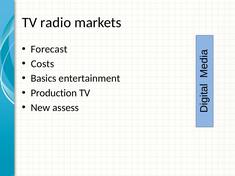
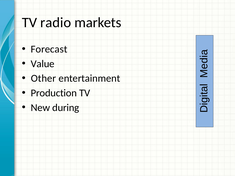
Costs: Costs -> Value (43, 64)
Basics: Basics -> Other (43, 78)
assess: assess -> during (66, 108)
